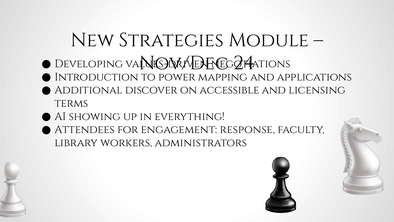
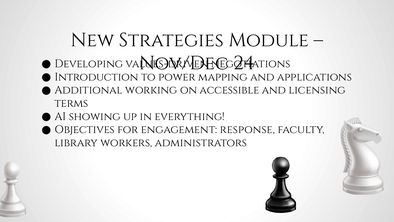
discover: discover -> working (151, 90)
Attendees: Attendees -> Objectives (85, 129)
